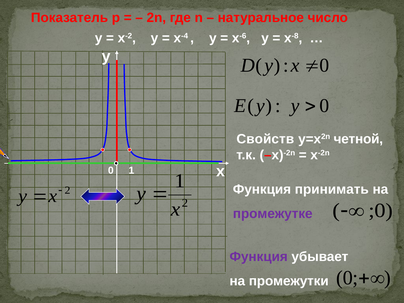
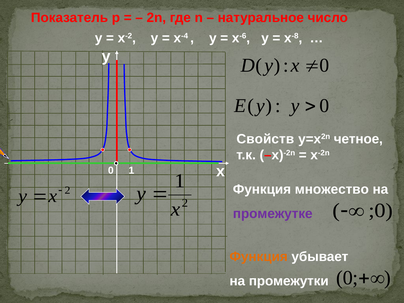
четной: четной -> четное (358, 139)
принимать: принимать -> множество (332, 189)
Функция colour: purple -> orange (259, 257)
